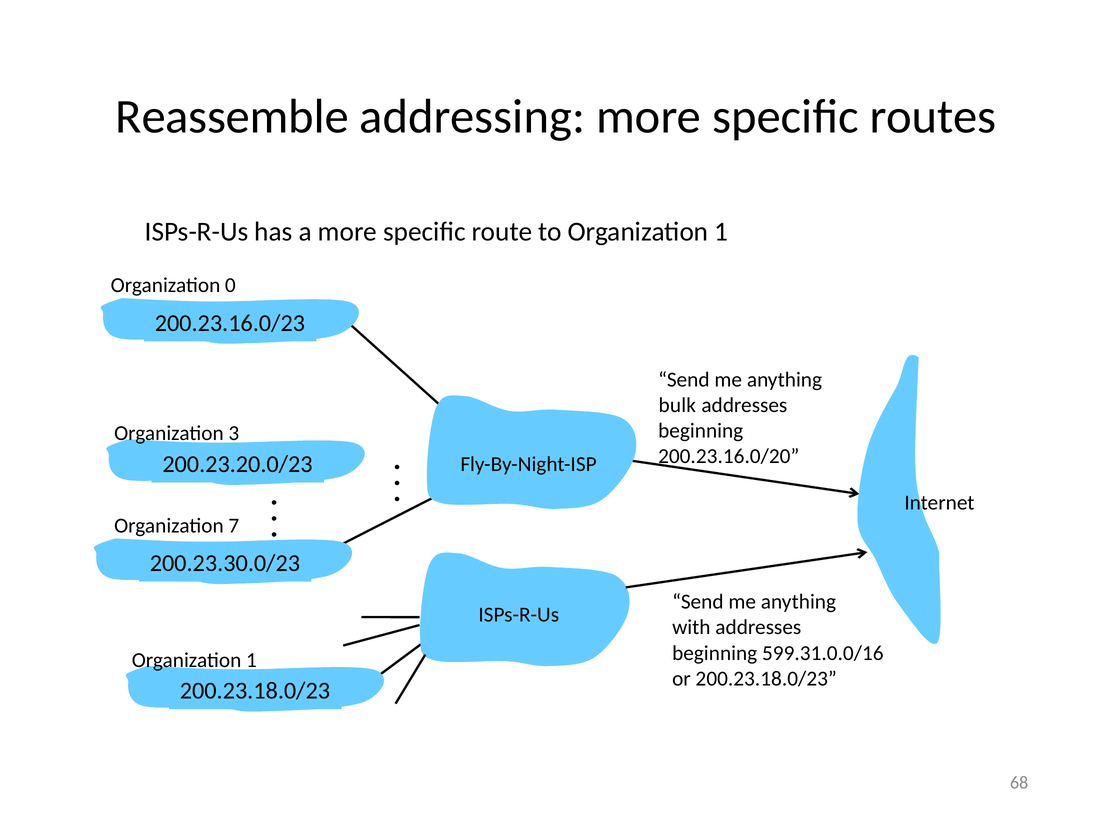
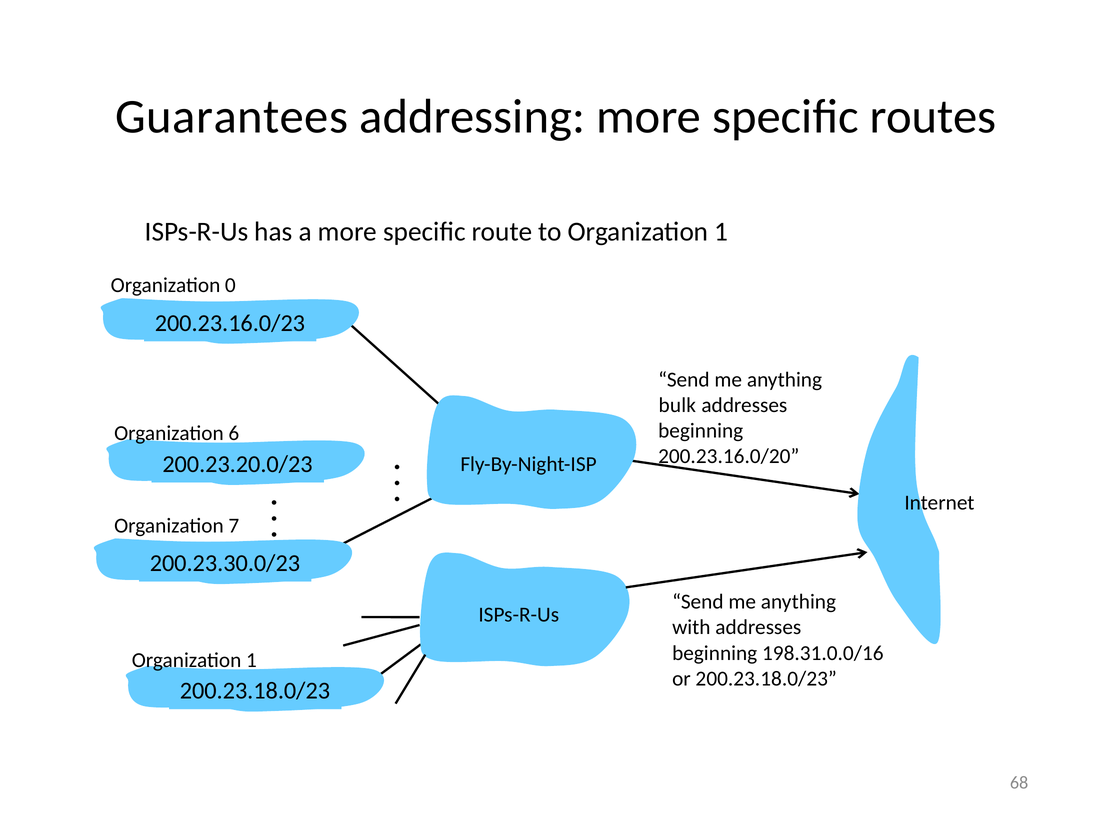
Reassemble: Reassemble -> Guarantees (232, 117)
3: 3 -> 6 (234, 434)
599.31.0.0/16: 599.31.0.0/16 -> 198.31.0.0/16 (823, 653)
